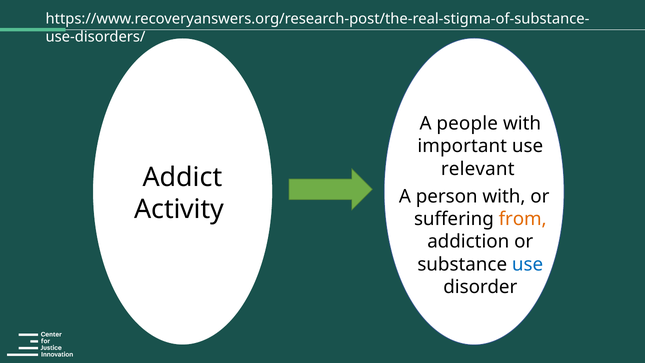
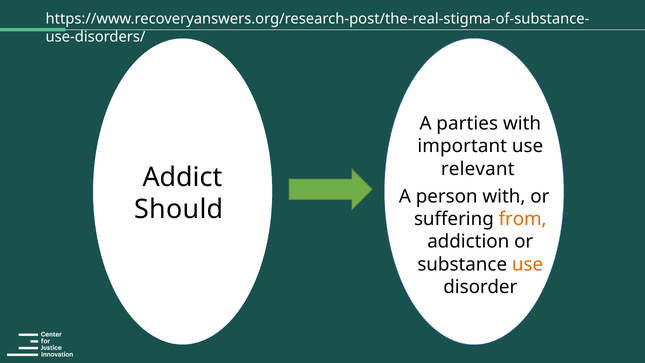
people: people -> parties (467, 124)
Activity: Activity -> Should (179, 209)
use colour: blue -> orange (528, 264)
